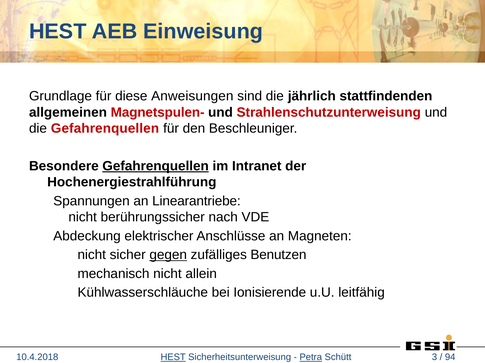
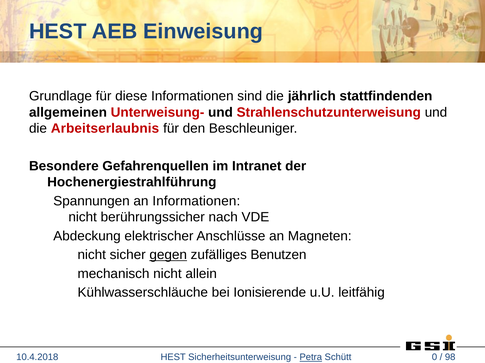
diese Anweisungen: Anweisungen -> Informationen (192, 96)
Magnetspulen-: Magnetspulen- -> Unterweisung- (158, 112)
die Gefahrenquellen: Gefahrenquellen -> Arbeitserlaubnis (105, 129)
Gefahrenquellen underline: present -> none (156, 166)
an Linearantriebe: Linearantriebe -> Informationen (196, 201)
HEST underline: present -> none (173, 358)
3: 3 -> 0 (434, 358)
94: 94 -> 98 (450, 358)
